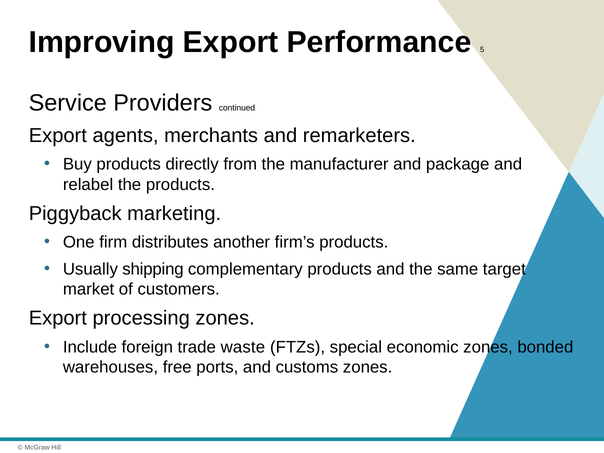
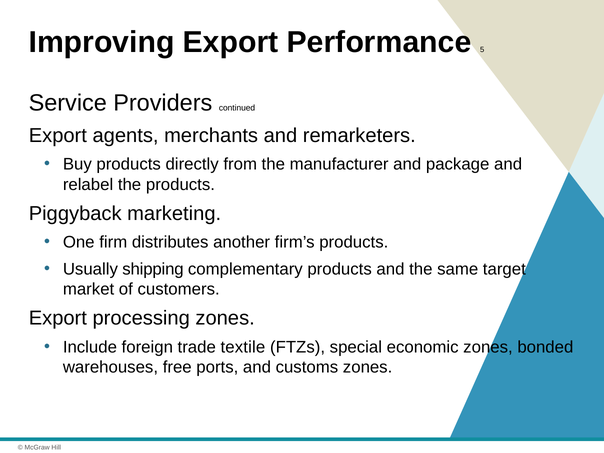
waste: waste -> textile (243, 347)
